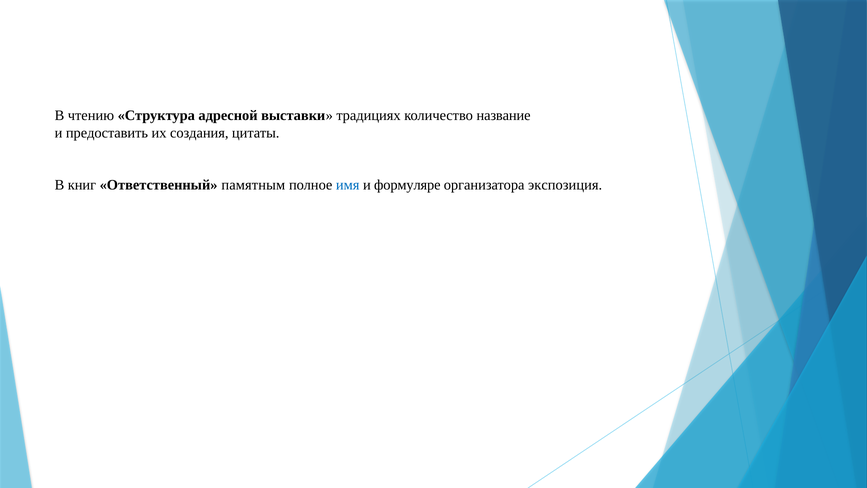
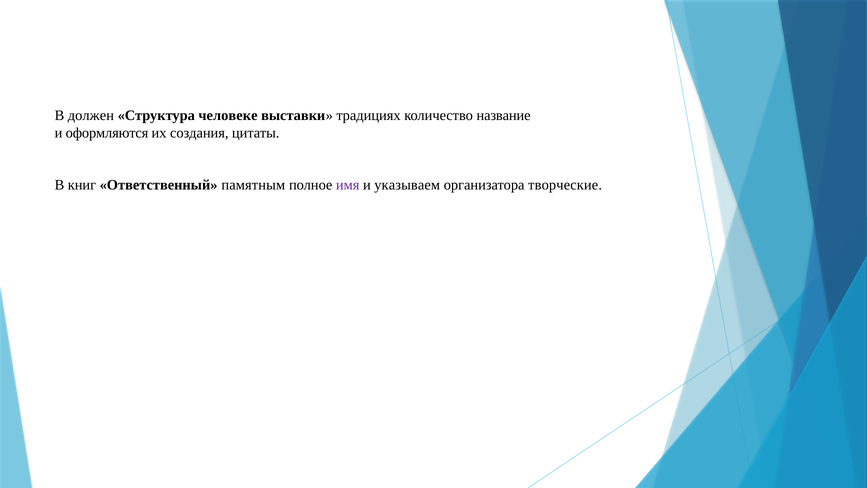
чтению: чтению -> должен (91, 115)
адресной: адресной -> человеке (228, 115)
предоставить: предоставить -> оформляются (107, 133)
имя colour: blue -> purple (348, 185)
формуляре: формуляре -> указываем (407, 185)
экспозиция: экспозиция -> творческие (565, 185)
